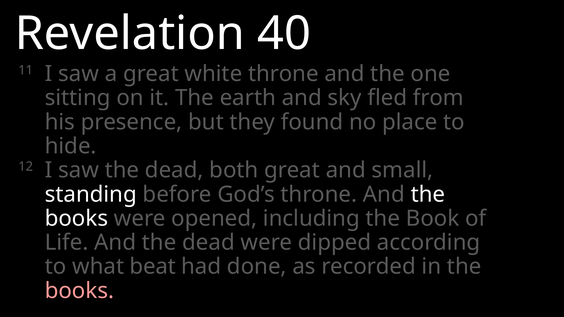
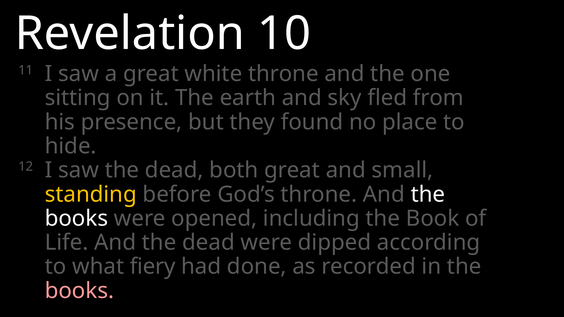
40: 40 -> 10 (284, 34)
standing colour: white -> yellow (91, 194)
beat: beat -> fiery (153, 267)
